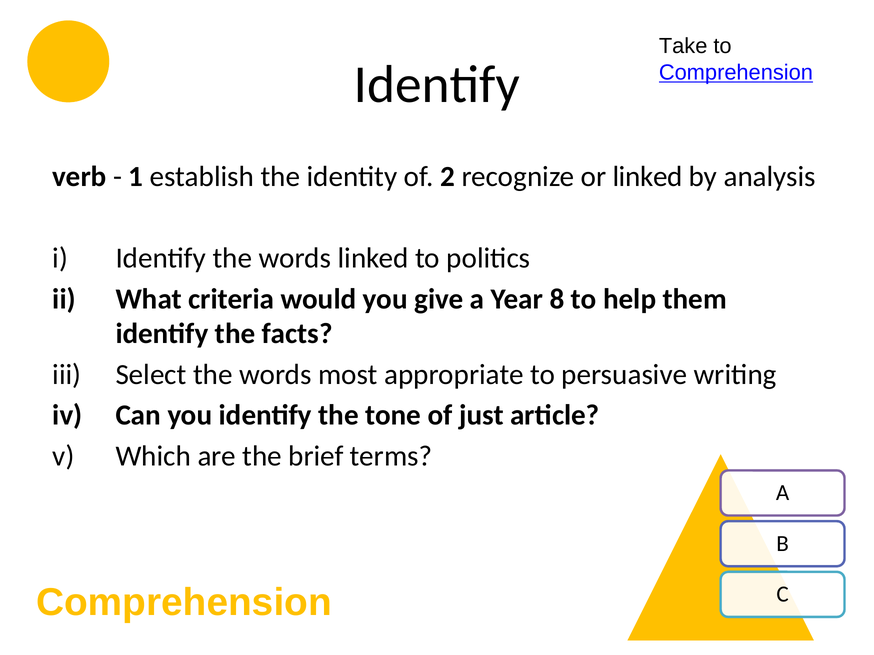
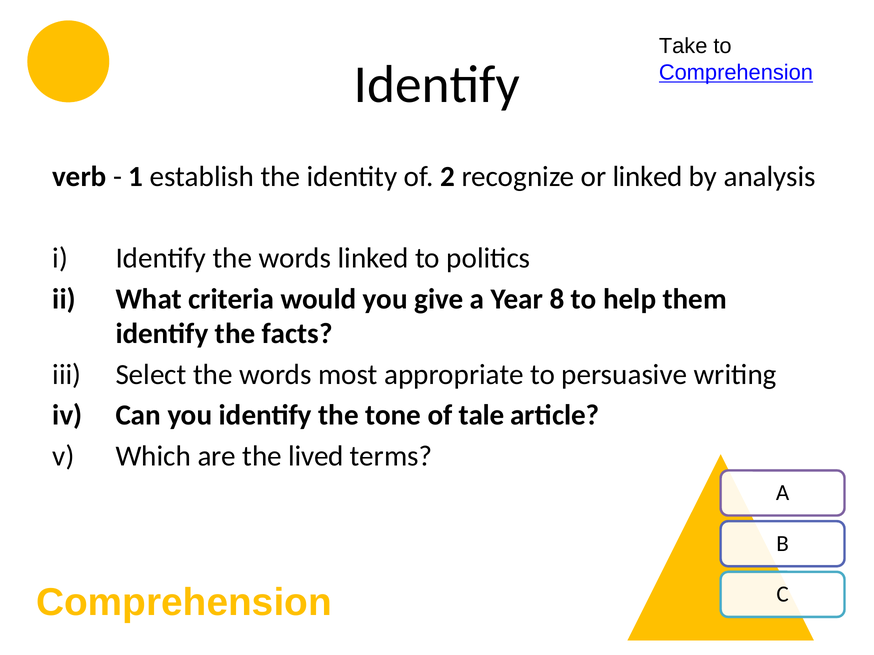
just: just -> tale (482, 416)
brief: brief -> lived (316, 456)
